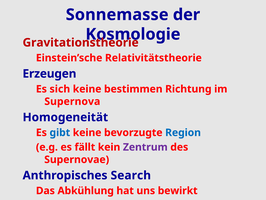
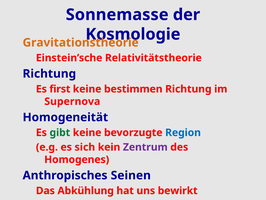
Gravitationstheorie colour: red -> orange (81, 43)
Erzeugen: Erzeugen -> Richtung (49, 74)
sich: sich -> first (60, 89)
gibt colour: blue -> green (60, 132)
fällt: fällt -> sich (85, 147)
Supernovae: Supernovae -> Homogenes (77, 159)
Search: Search -> Seinen (131, 175)
